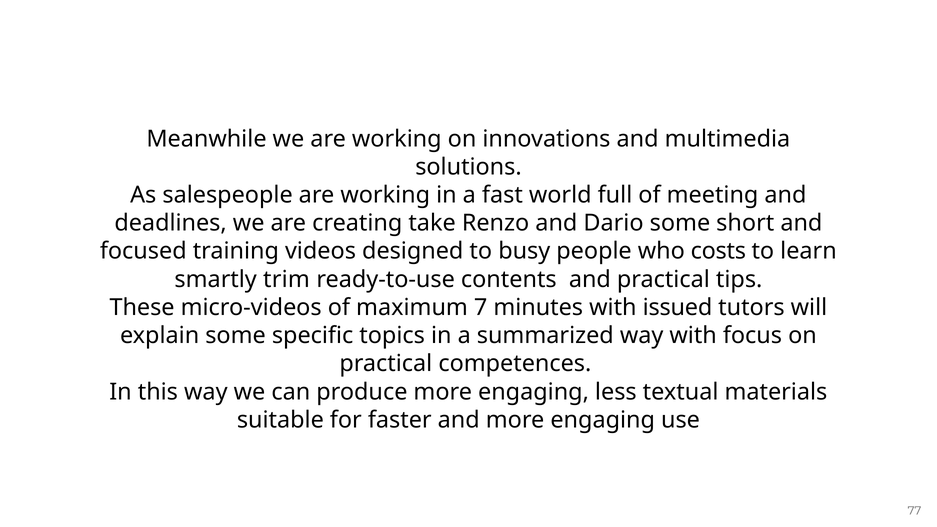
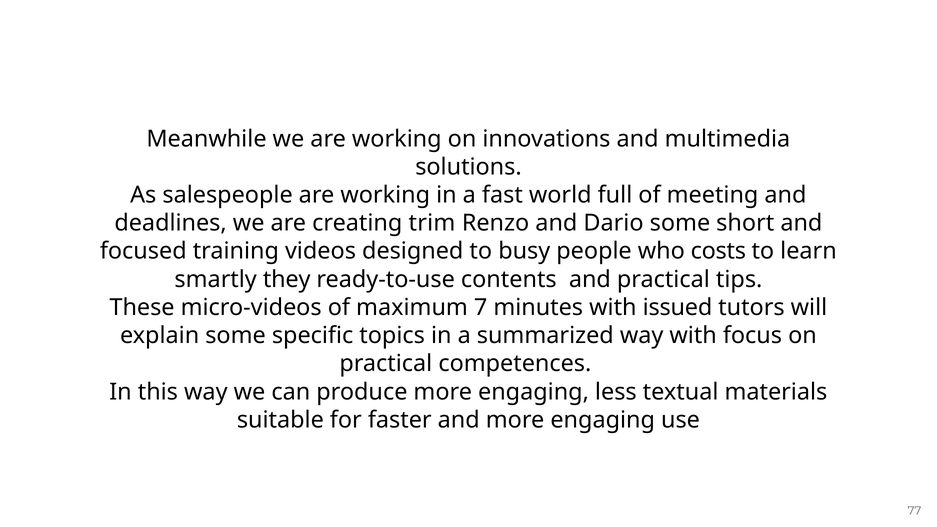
take: take -> trim (432, 223)
trim: trim -> they (287, 279)
